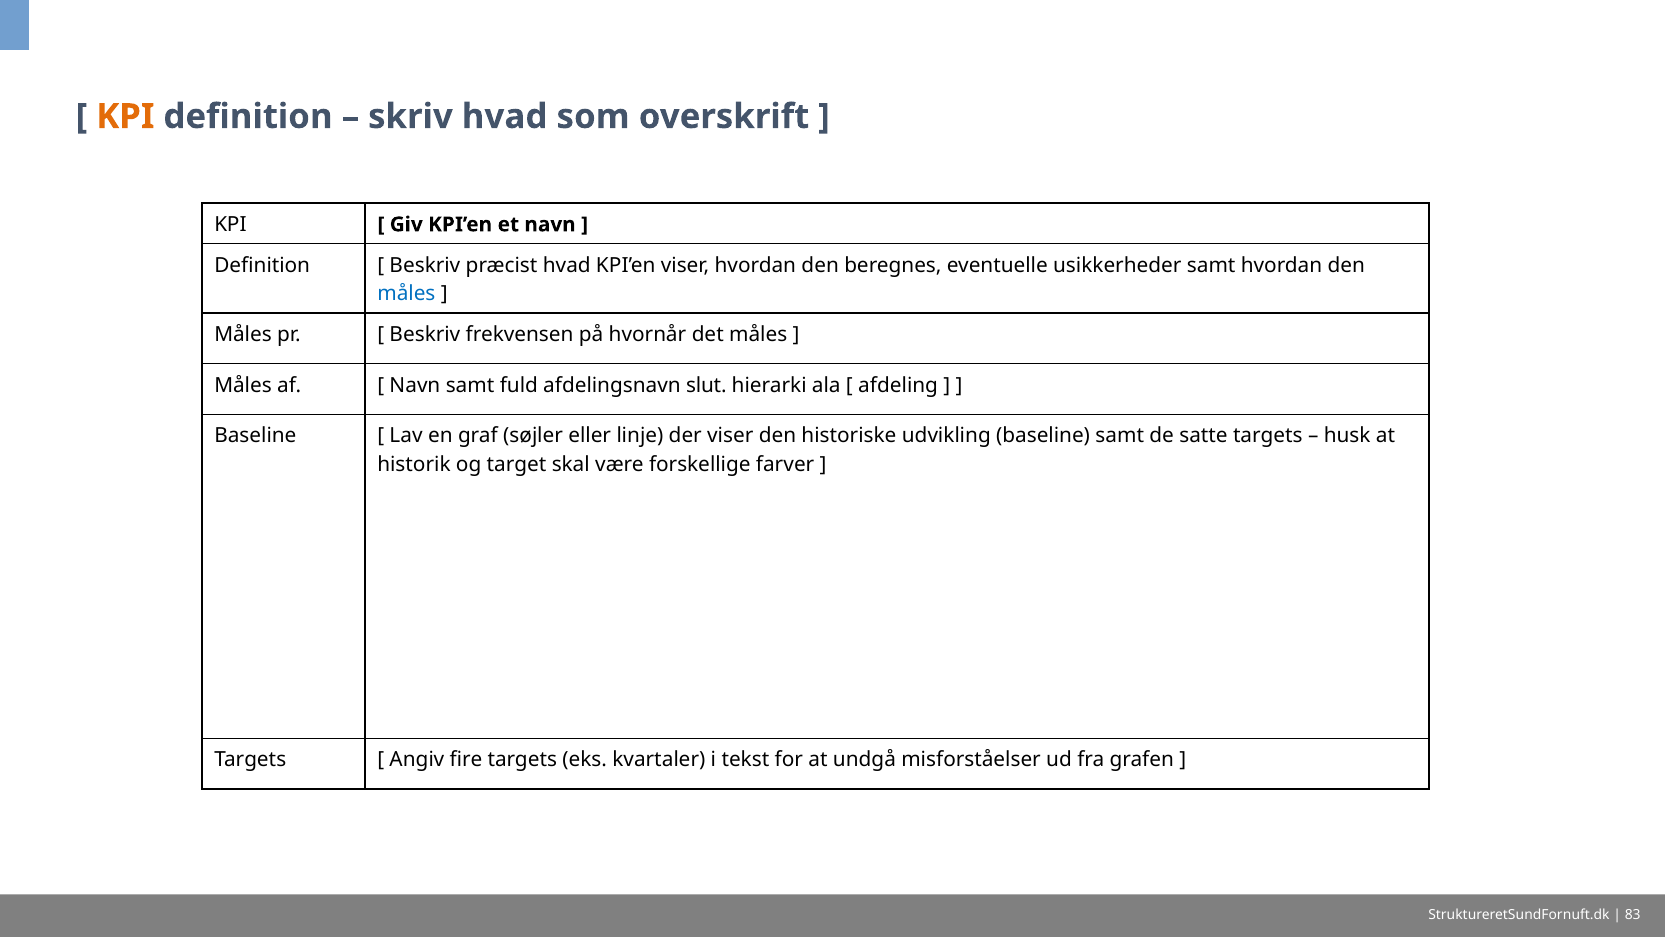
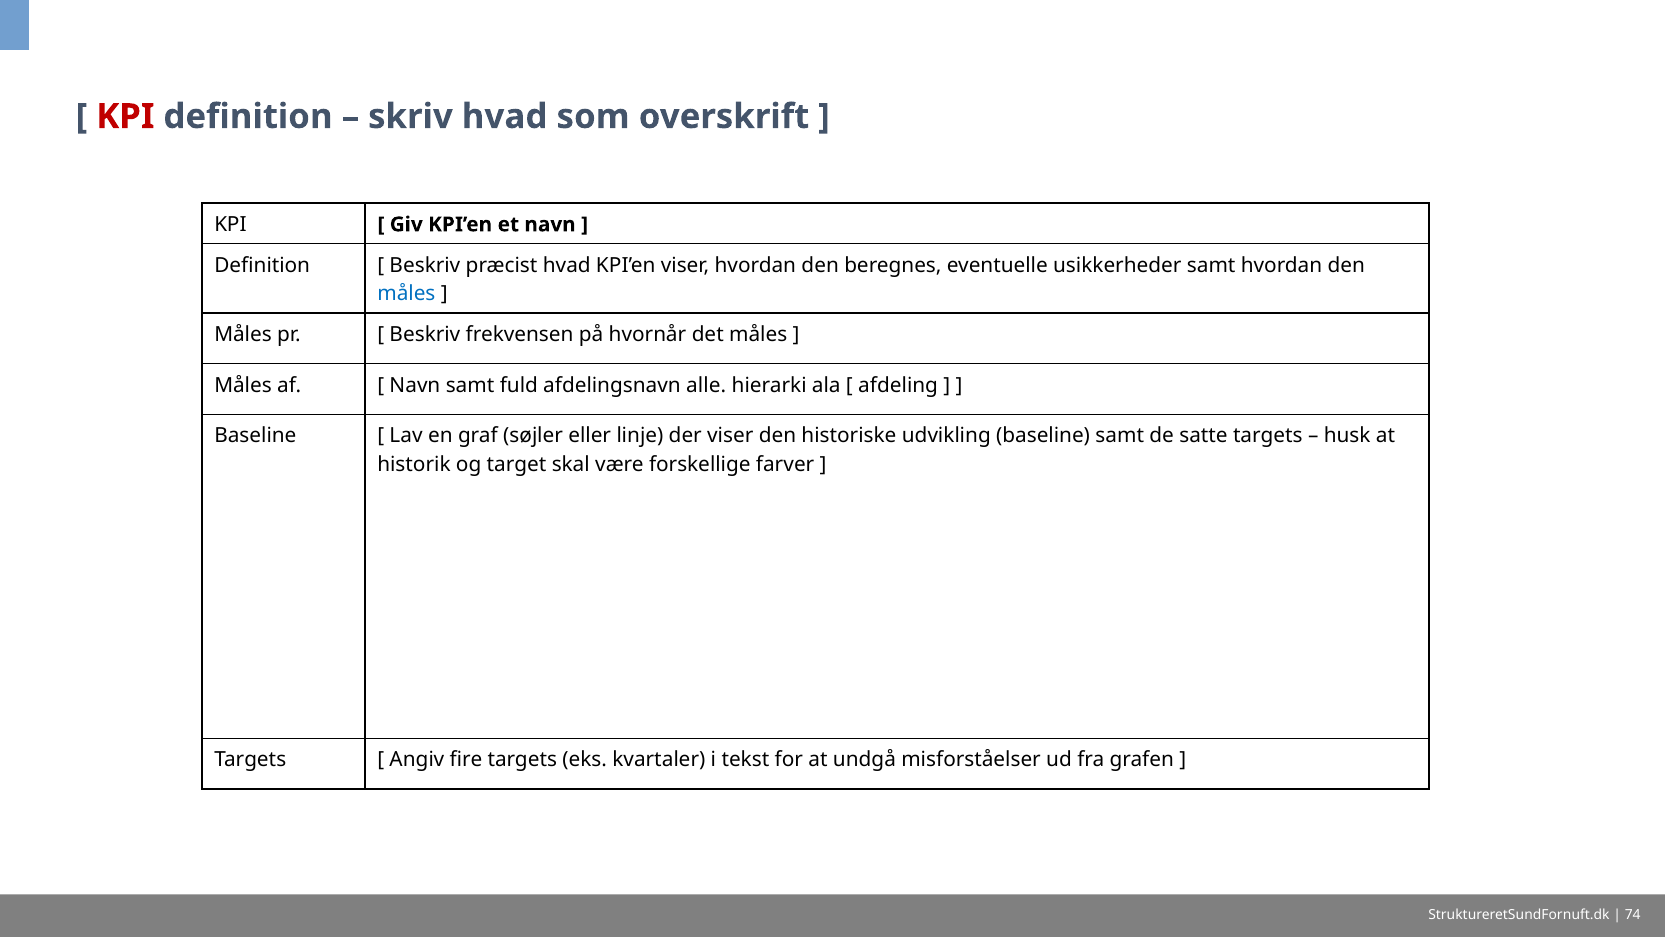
KPI colour: orange -> red (125, 117)
slut: slut -> alle (706, 385)
83: 83 -> 74 (1633, 915)
